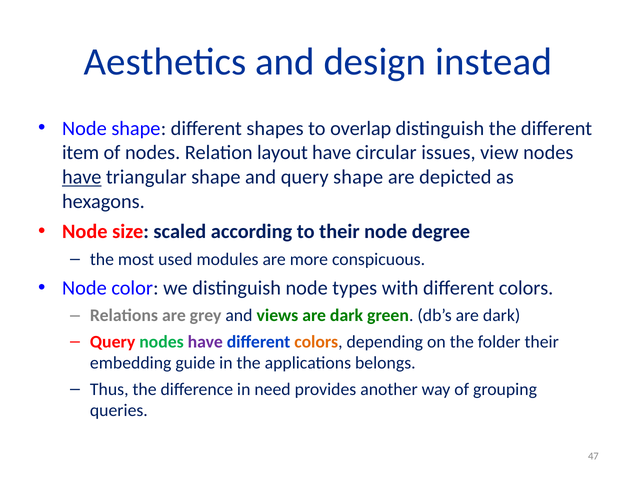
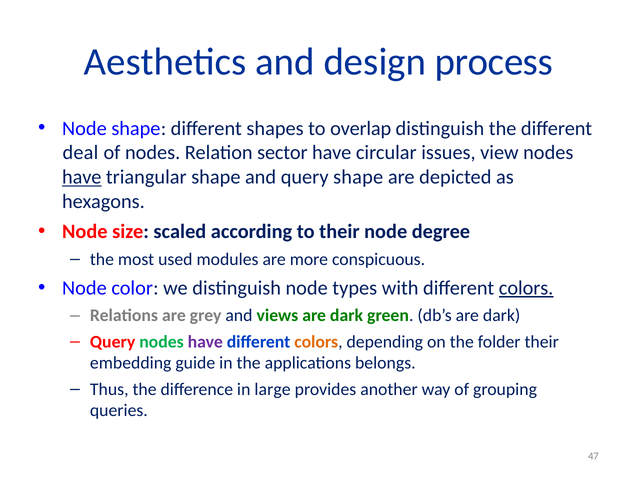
instead: instead -> process (494, 62)
item: item -> deal (80, 153)
layout: layout -> sector (282, 153)
colors underline: none -> present (526, 288)
need: need -> large (273, 389)
